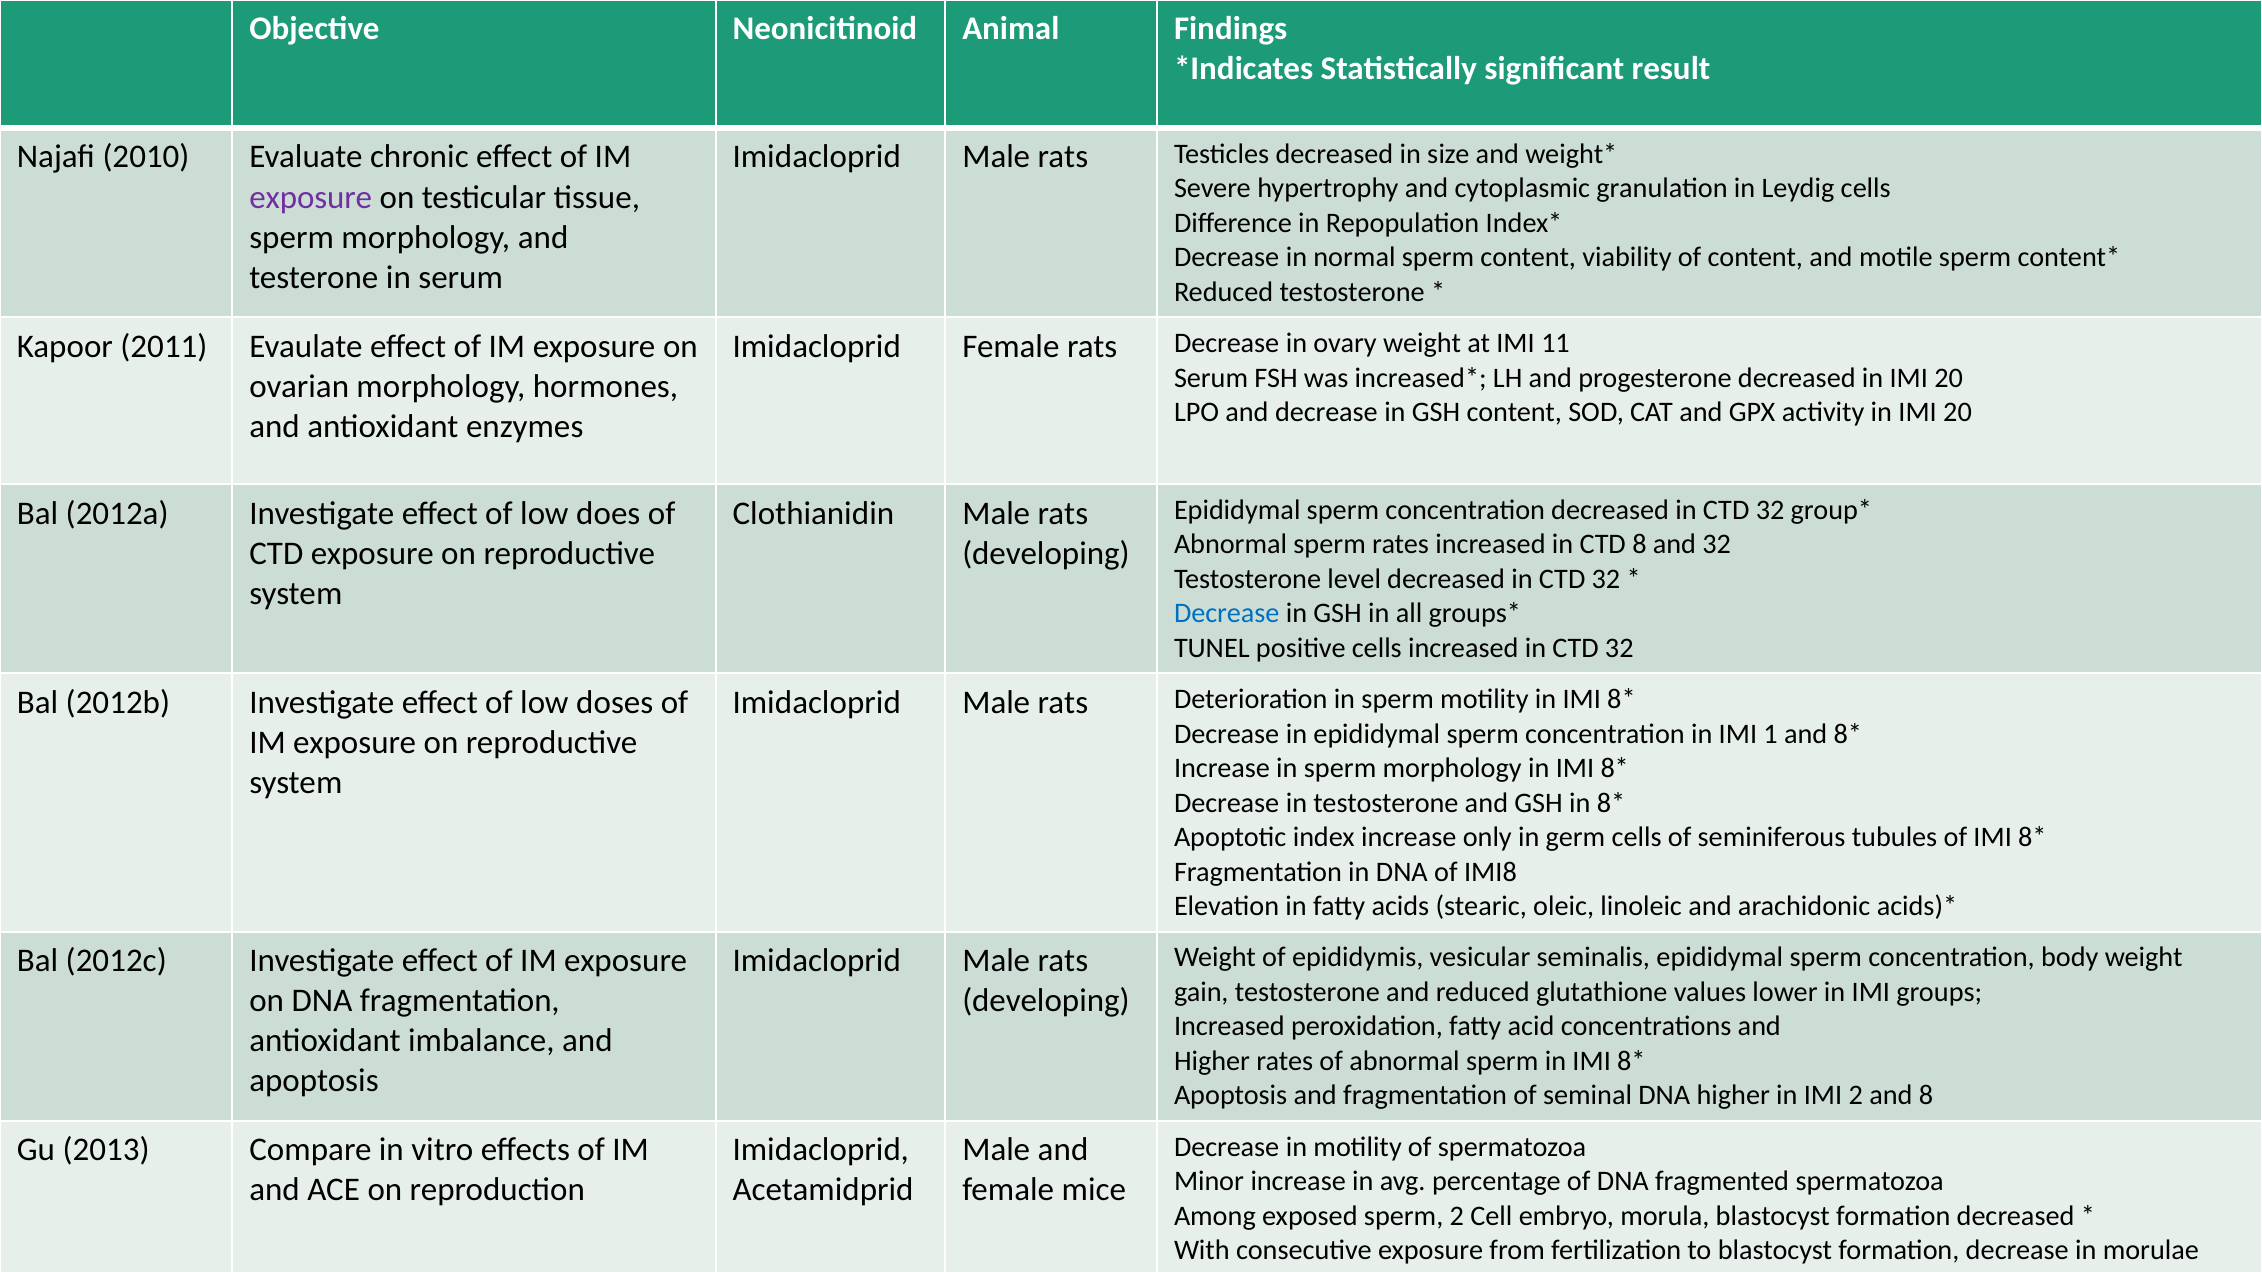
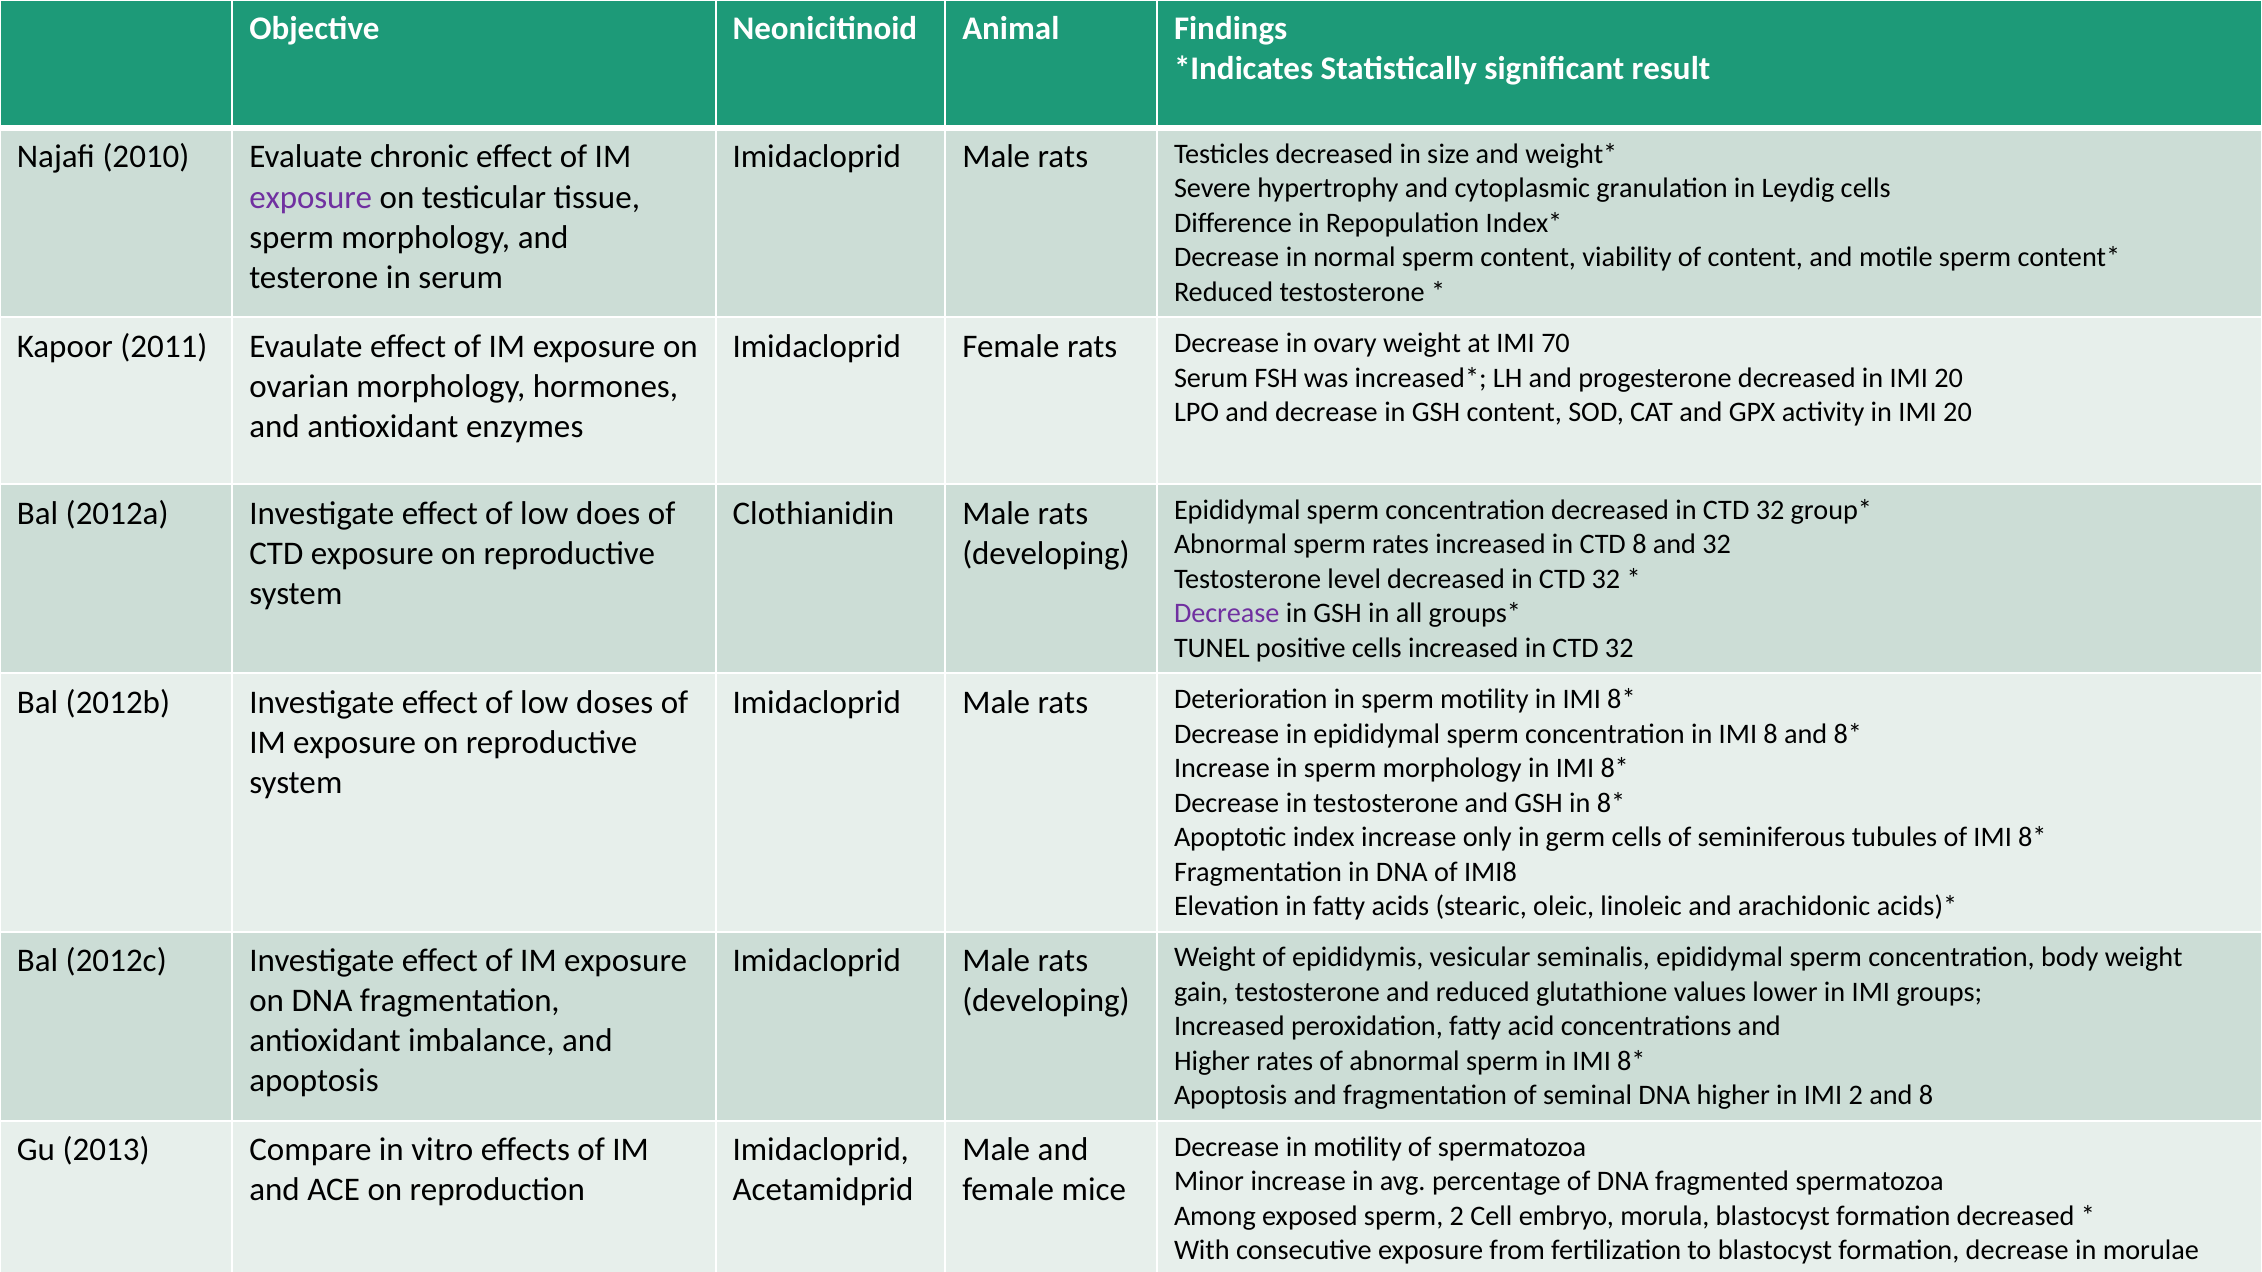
11: 11 -> 70 (1556, 344)
Decrease colour: blue -> purple (1227, 614)
IMI 1: 1 -> 8 (1770, 734)
